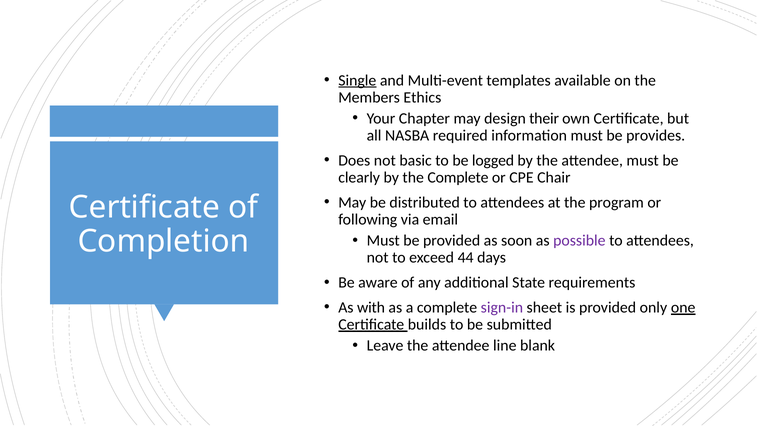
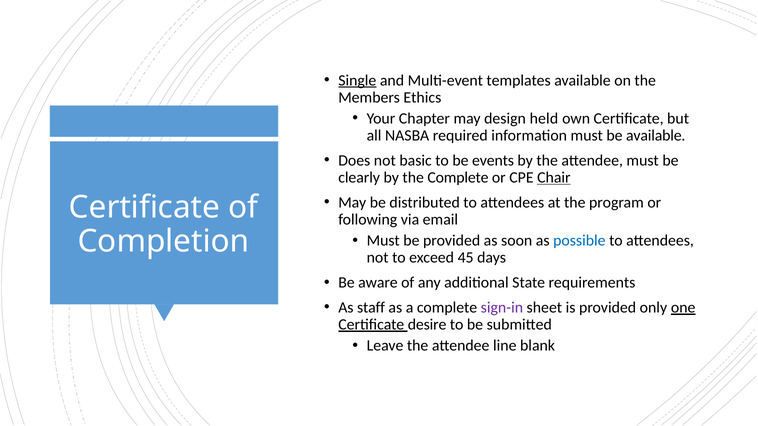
their: their -> held (544, 118)
be provides: provides -> available (656, 136)
logged: logged -> events (493, 161)
Chair underline: none -> present (554, 178)
possible colour: purple -> blue (579, 241)
44: 44 -> 45 (466, 258)
with: with -> staff (371, 308)
builds: builds -> desire (427, 325)
